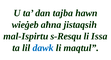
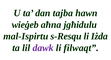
jistaqsih: jistaqsih -> jgħidulu (80, 25)
Issa: Issa -> Iżda (99, 36)
dawk colour: blue -> purple (43, 48)
maqtul: maqtul -> filwaqt (81, 48)
